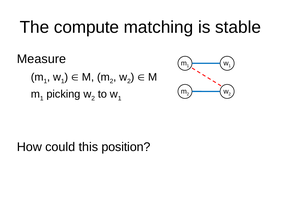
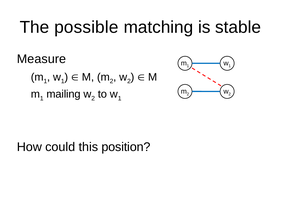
compute: compute -> possible (86, 27)
picking: picking -> mailing (64, 94)
